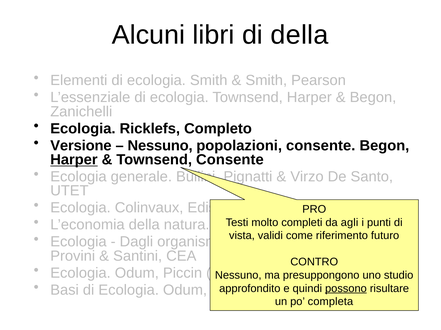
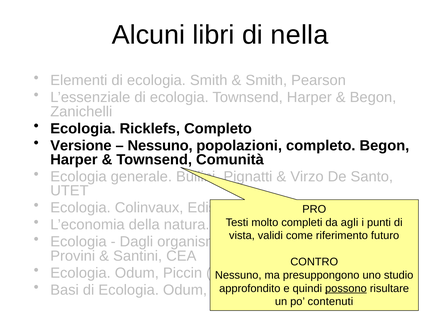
di della: della -> nella (299, 35)
popolazioni consente: consente -> completo (321, 146)
Harper underline: present -> none (74, 160)
Townsend Consente: Consente -> Comunità (230, 160)
completa: completa -> contenuti (330, 302)
